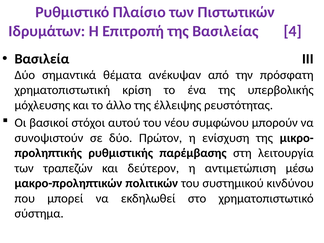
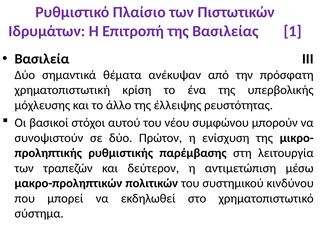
4: 4 -> 1 (293, 31)
